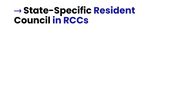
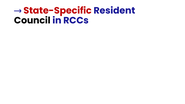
State-Specific colour: black -> red (58, 11)
